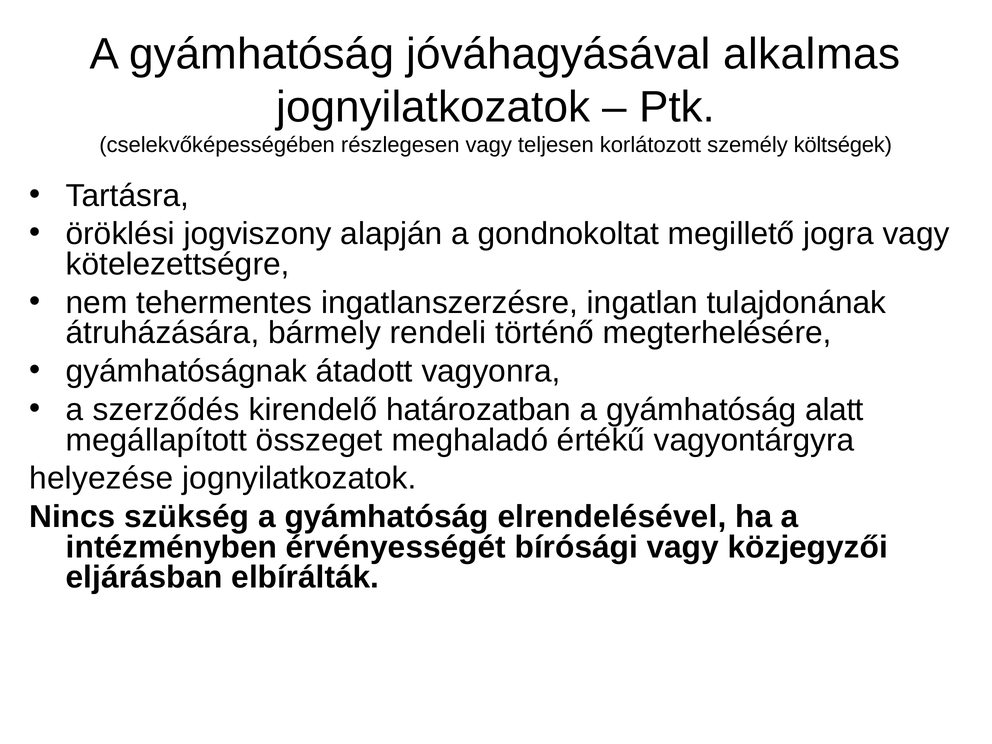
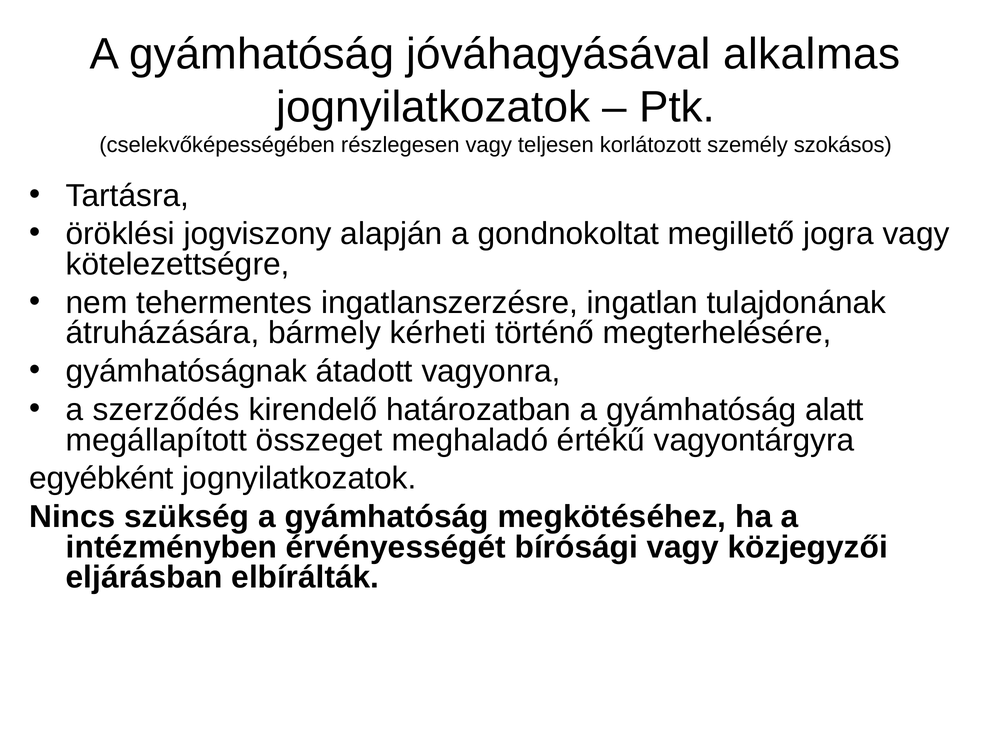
költségek: költségek -> szokásos (843, 145)
rendeli: rendeli -> kérheti (438, 333)
helyezése: helyezése -> egyébként (101, 478)
elrendelésével: elrendelésével -> megkötéséhez (612, 517)
